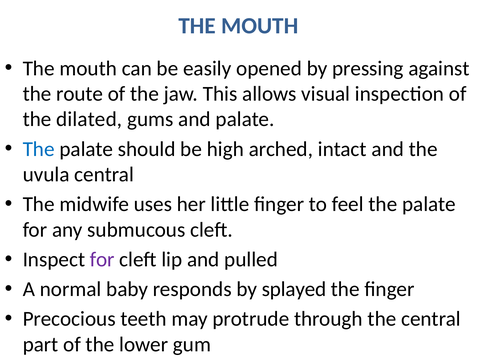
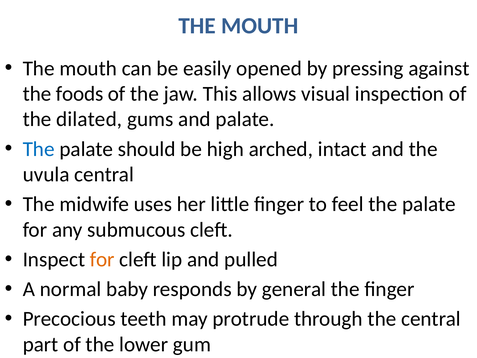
route: route -> foods (80, 94)
for colour: purple -> orange (102, 259)
splayed: splayed -> general (294, 289)
